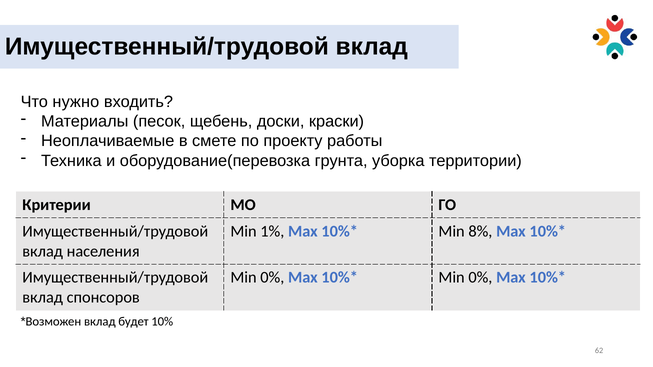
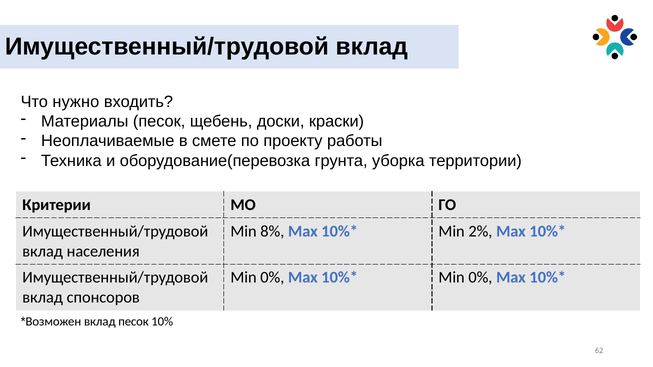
1%: 1% -> 8% (272, 231)
8%: 8% -> 2% (480, 231)
вклад будет: будет -> песок (133, 322)
